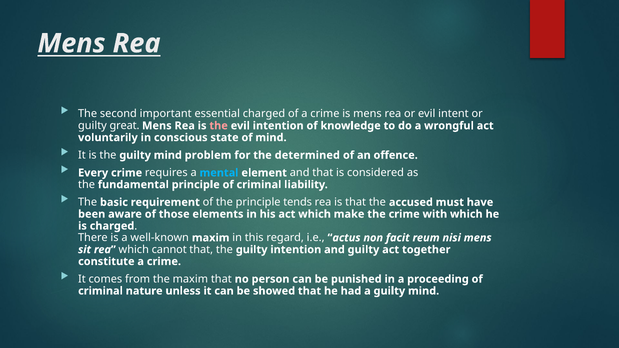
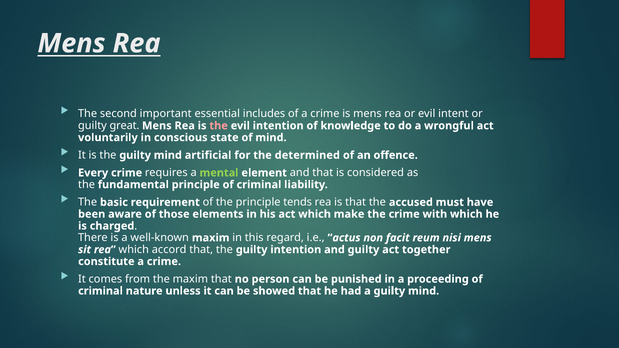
essential charged: charged -> includes (264, 114)
problem: problem -> artificial (208, 155)
mental colour: light blue -> light green (219, 173)
cannot: cannot -> accord (169, 250)
